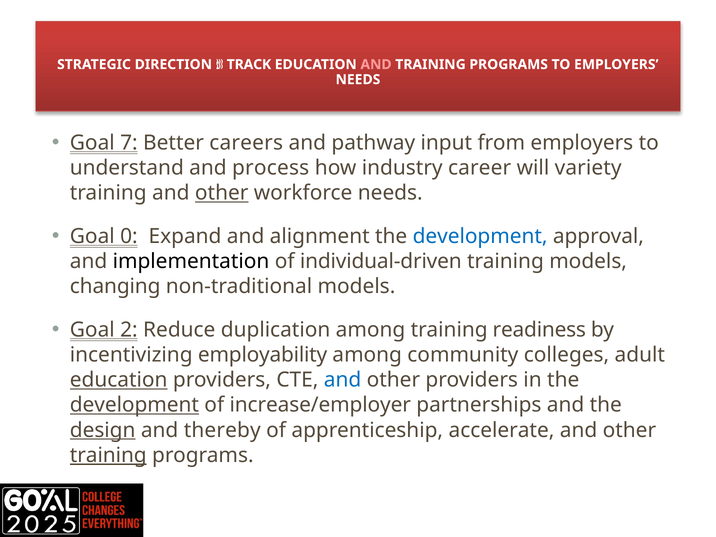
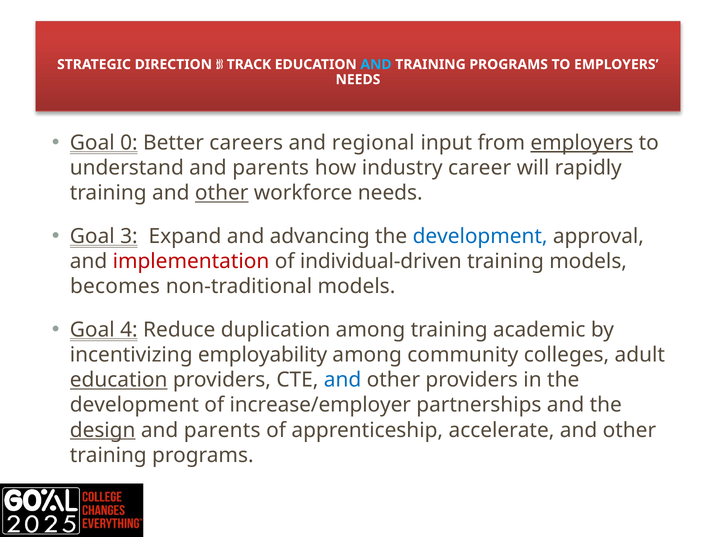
AND colour: pink -> light blue (376, 64)
7: 7 -> 0 (129, 143)
pathway: pathway -> regional (373, 143)
employers underline: none -> present (582, 143)
understand and process: process -> parents (271, 168)
variety: variety -> rapidly (588, 168)
0: 0 -> 3 (129, 236)
alignment: alignment -> advancing (320, 236)
implementation colour: black -> red (191, 261)
changing: changing -> becomes (115, 286)
2: 2 -> 4 (129, 330)
readiness: readiness -> academic (539, 330)
development underline: present -> none (134, 405)
thereby: thereby -> parents (222, 430)
training underline: present -> none (108, 455)
